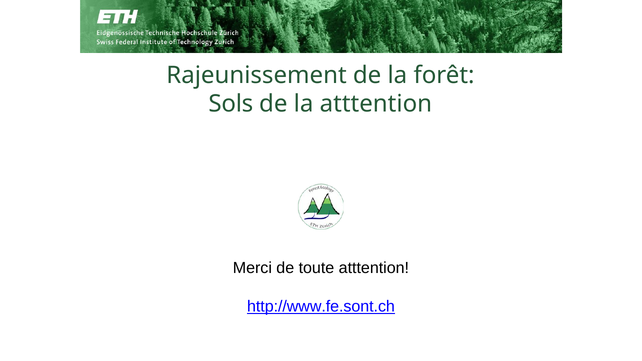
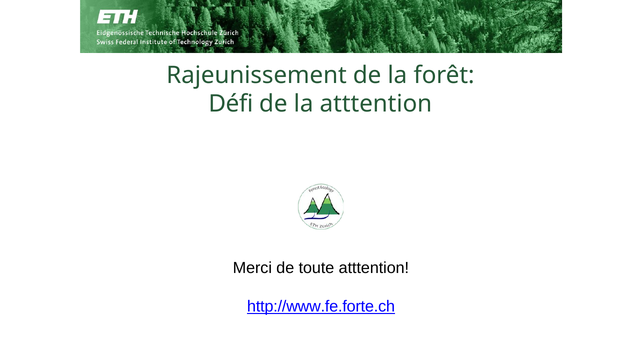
Sols: Sols -> Défi (231, 104)
http://www.fe.sont.ch: http://www.fe.sont.ch -> http://www.fe.forte.ch (321, 306)
